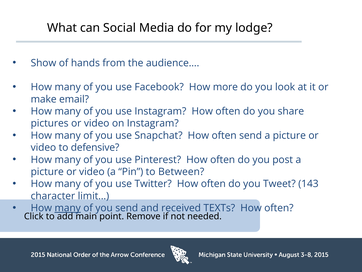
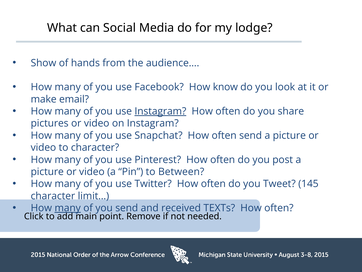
more: more -> know (225, 87)
Instagram underline: none -> present (160, 111)
to defensive: defensive -> character (95, 147)
143: 143 -> 145 (308, 184)
